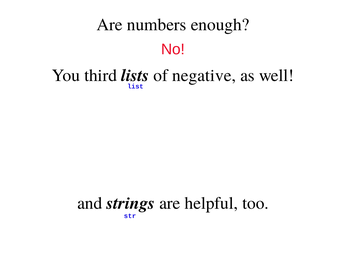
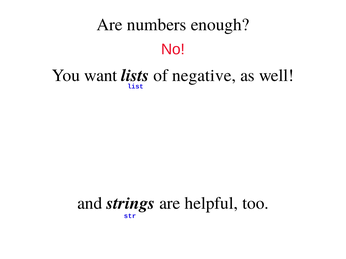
third: third -> want (101, 76)
